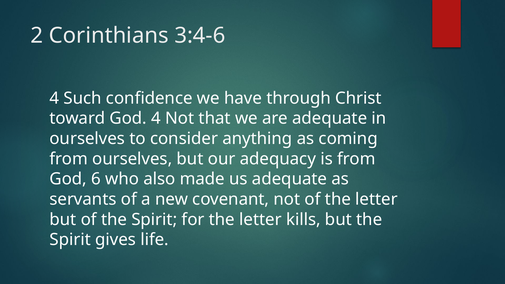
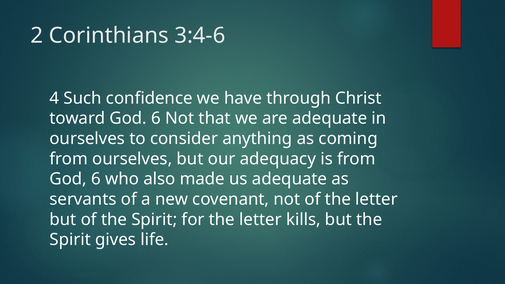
toward God 4: 4 -> 6 (156, 118)
